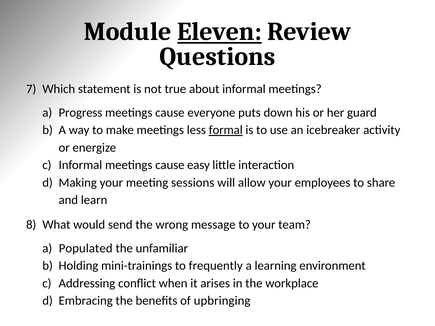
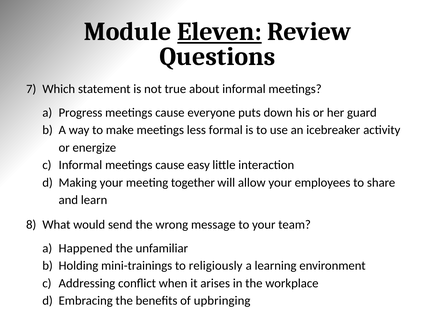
formal underline: present -> none (226, 130)
sessions: sessions -> together (193, 183)
Populated: Populated -> Happened (86, 248)
frequently: frequently -> religiously (216, 266)
